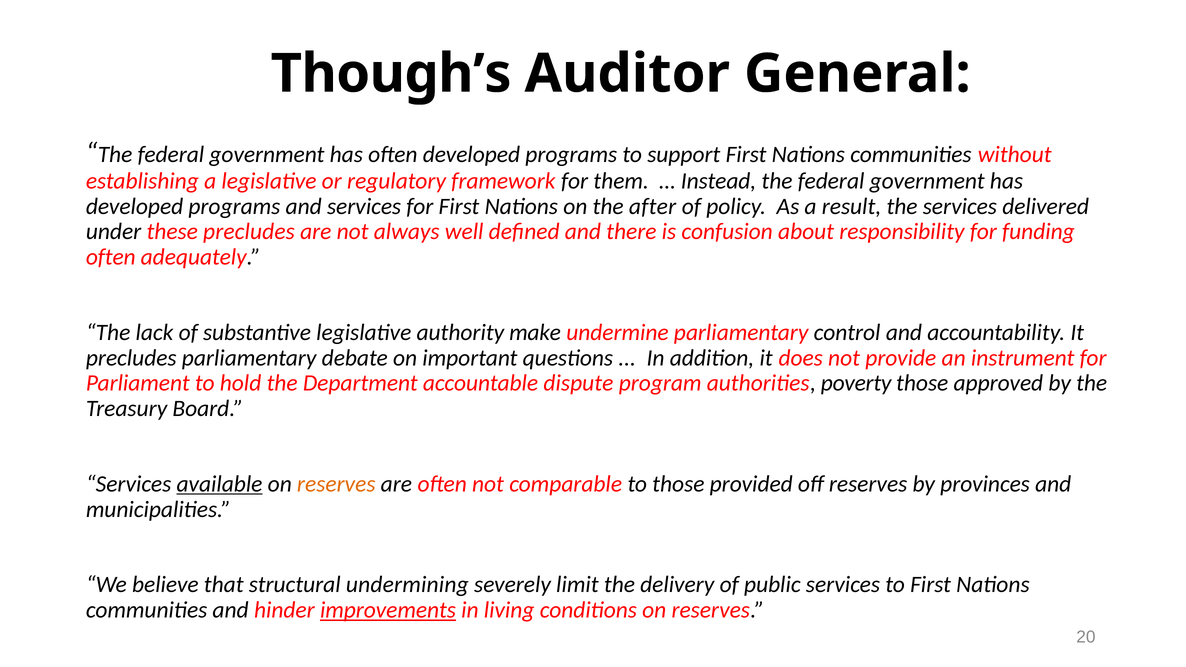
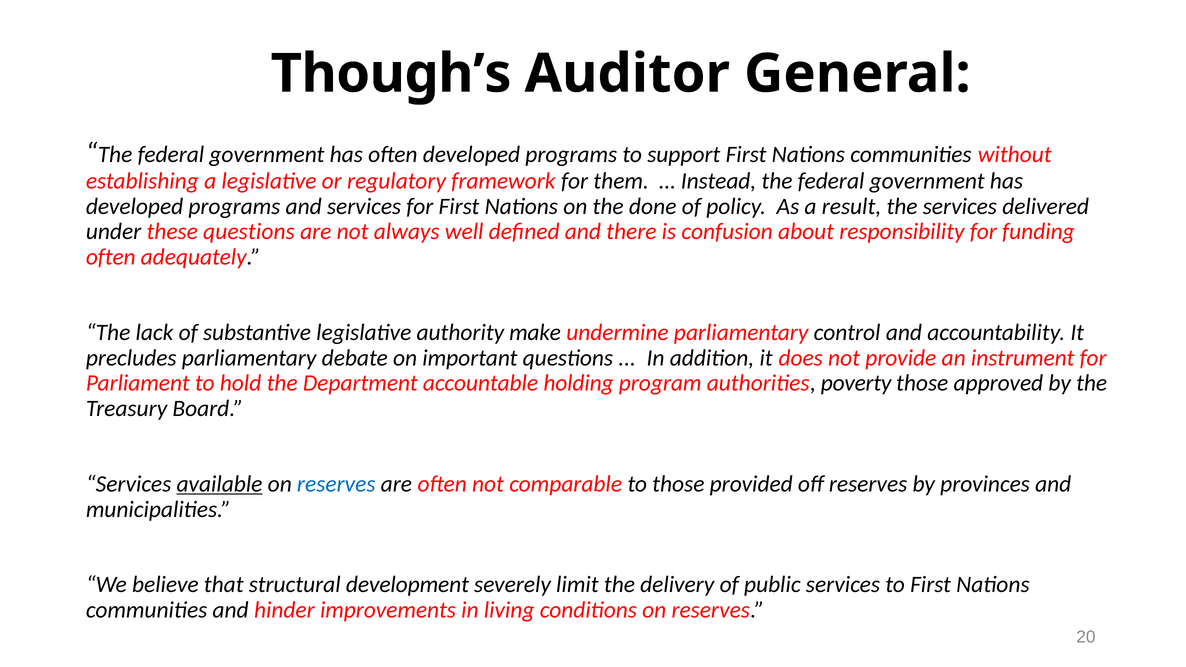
after: after -> done (653, 206)
these precludes: precludes -> questions (249, 232)
dispute: dispute -> holding (579, 383)
reserves colour: orange -> blue (336, 484)
undermining: undermining -> development (407, 585)
improvements underline: present -> none (388, 610)
